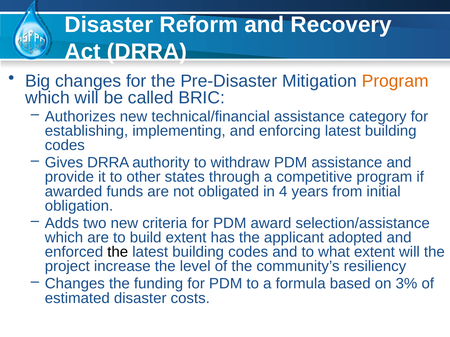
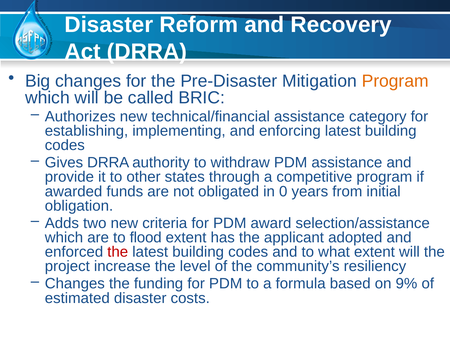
4: 4 -> 0 (283, 192)
build: build -> flood (146, 238)
the colour: black -> red (118, 252)
3%: 3% -> 9% (406, 284)
